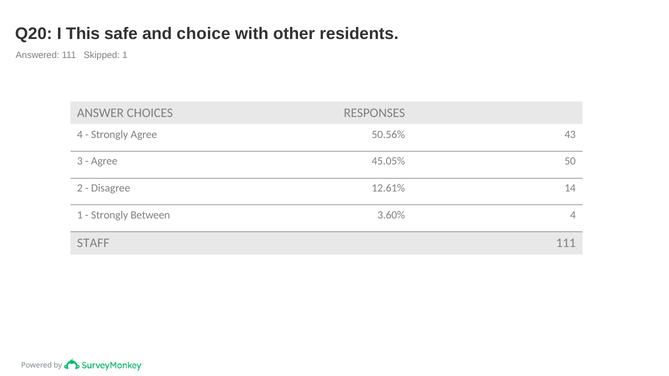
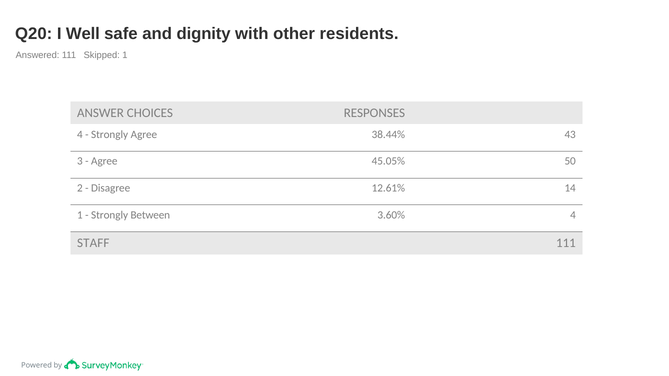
This: This -> Well (83, 34)
choice: choice -> dignity (204, 34)
50.56%: 50.56% -> 38.44% (388, 135)
